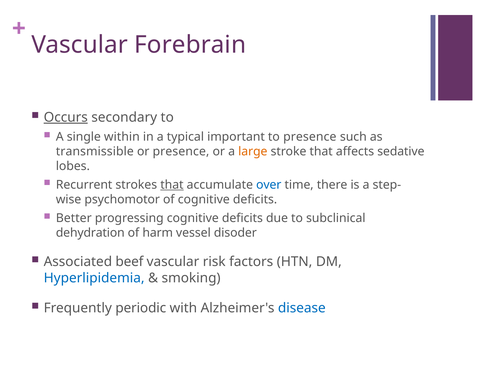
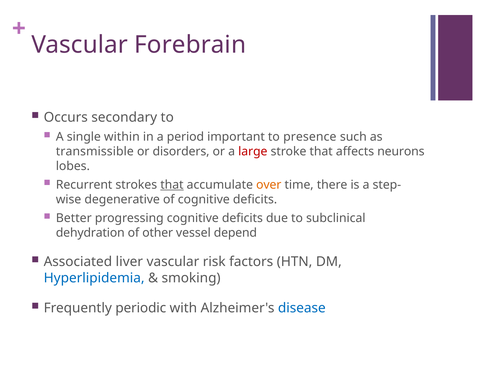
Occurs underline: present -> none (66, 117)
typical: typical -> period (185, 137)
or presence: presence -> disorders (181, 151)
large colour: orange -> red (253, 151)
sedative: sedative -> neurons (401, 151)
over colour: blue -> orange (269, 185)
psychomotor: psychomotor -> degenerative (122, 199)
harm: harm -> other (158, 233)
disoder: disoder -> depend (235, 233)
beef: beef -> liver (129, 262)
